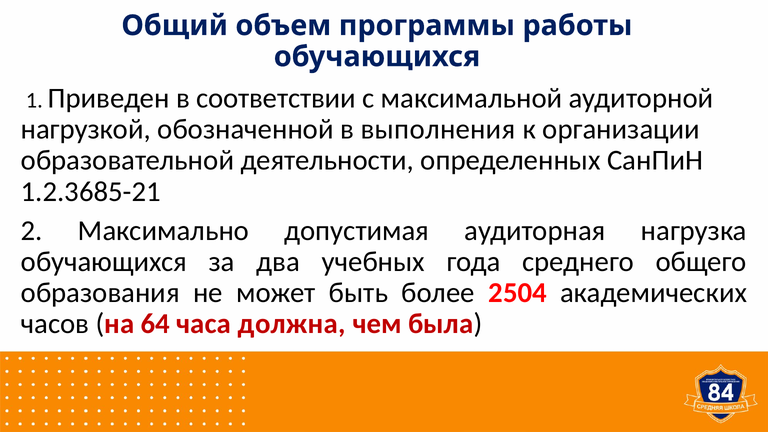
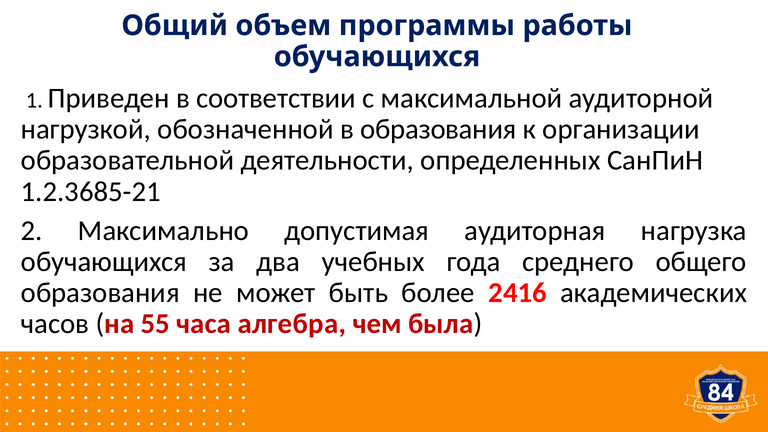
в выполнения: выполнения -> образования (438, 129)
2504: 2504 -> 2416 (518, 293)
64: 64 -> 55 (155, 324)
должна: должна -> алгебра (292, 324)
